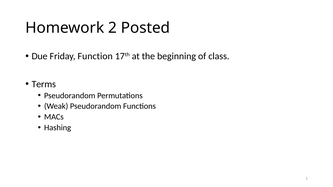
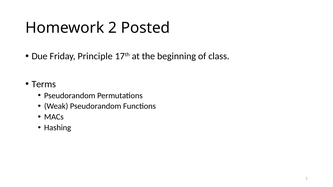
Function: Function -> Principle (95, 56)
